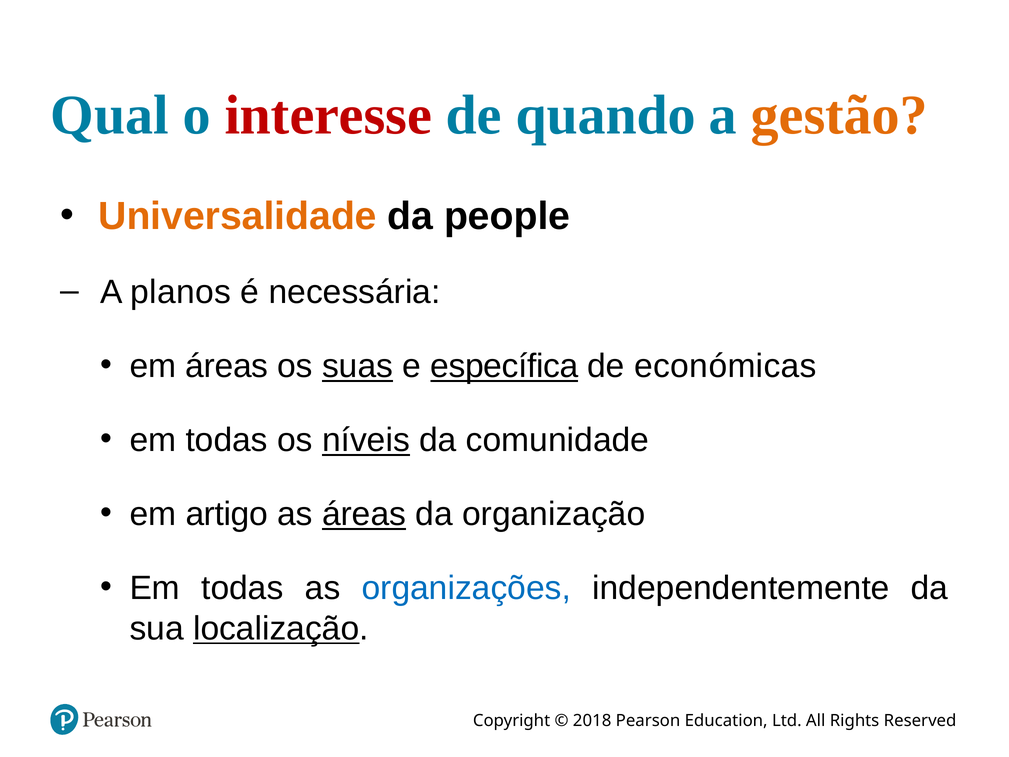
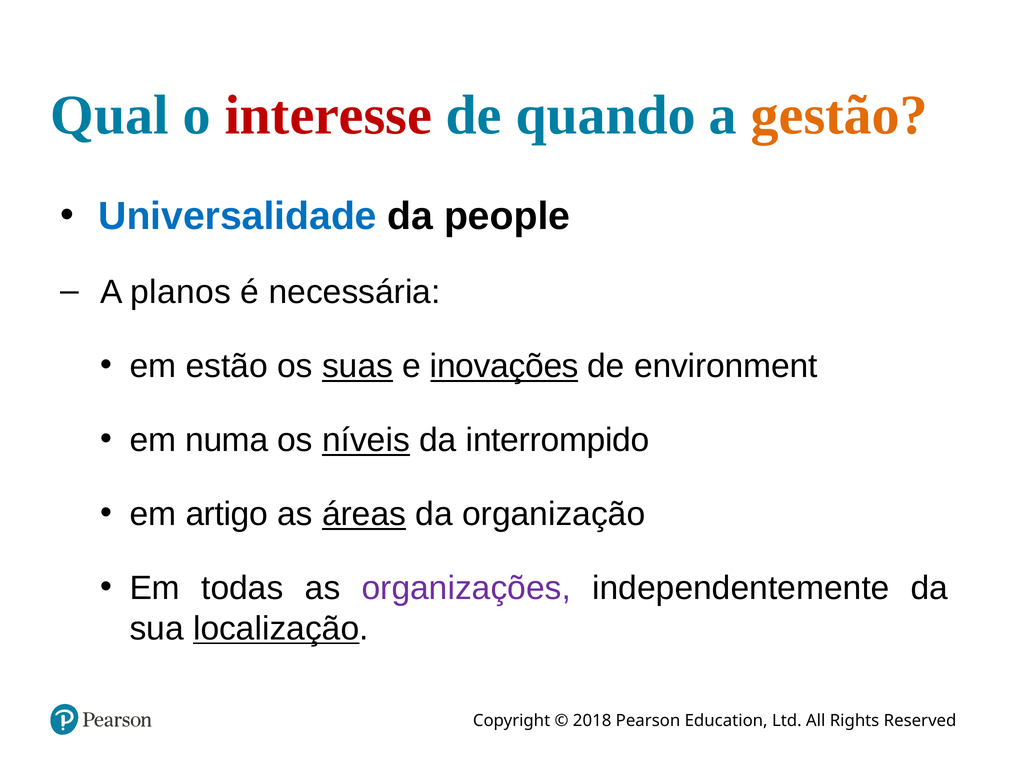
Universalidade colour: orange -> blue (237, 216)
em áreas: áreas -> estão (227, 366)
específica: específica -> inovações (504, 366)
económicas: económicas -> environment (726, 366)
todas: todas -> numa (227, 440)
comunidade: comunidade -> interrompido (558, 440)
organizações colour: blue -> purple (466, 588)
